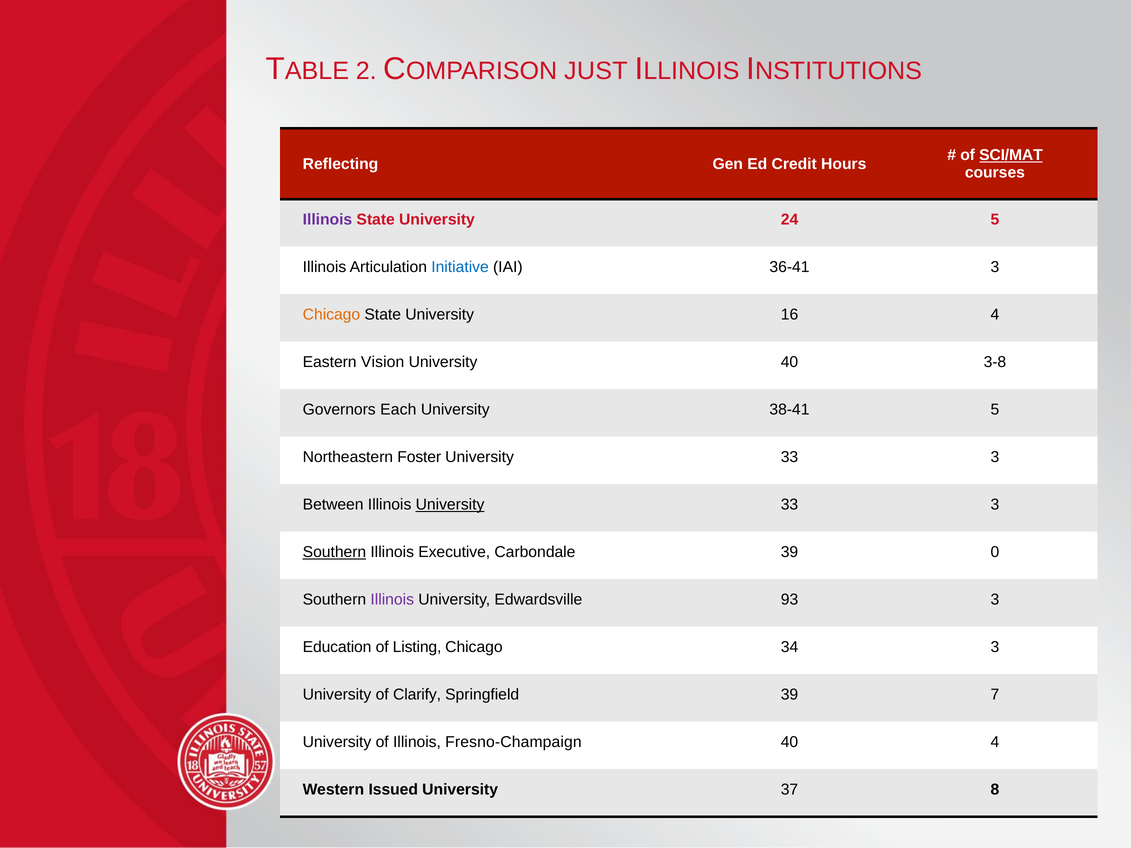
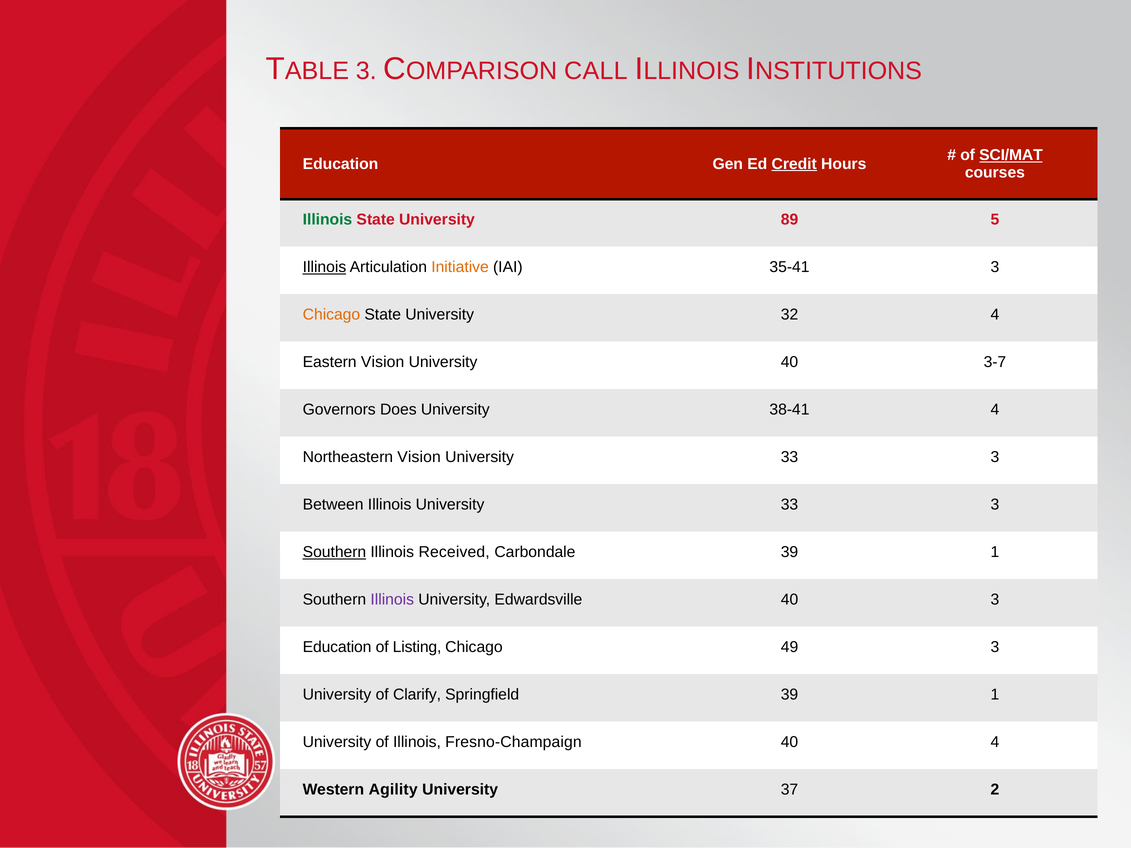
2: 2 -> 3 (366, 71)
JUST: JUST -> CALL (596, 71)
Reflecting: Reflecting -> Education (341, 164)
Credit underline: none -> present (794, 164)
Illinois colour: purple -> green (327, 220)
24: 24 -> 89 (790, 220)
Illinois underline: none -> present (324, 267)
Initiative colour: blue -> orange (460, 267)
36-41: 36-41 -> 35-41 (790, 267)
16: 16 -> 32 (790, 315)
3-8: 3-8 -> 3-7 (995, 362)
Each: Each -> Does (398, 410)
38-41 5: 5 -> 4 (995, 410)
Northeastern Foster: Foster -> Vision (419, 457)
University underline: present -> none (450, 505)
Executive: Executive -> Received (454, 552)
Carbondale 39 0: 0 -> 1 (995, 552)
Edwardsville 93: 93 -> 40 (790, 600)
34: 34 -> 49 (790, 647)
Springfield 39 7: 7 -> 1 (995, 695)
Issued: Issued -> Agility (393, 790)
8: 8 -> 2 (995, 790)
